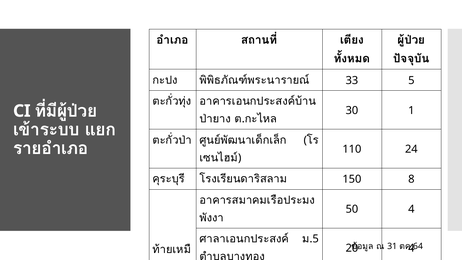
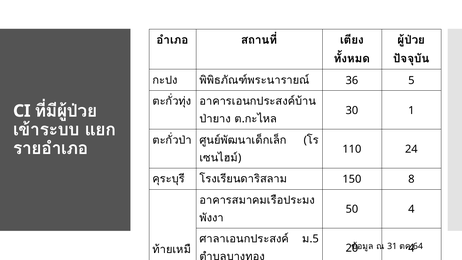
33: 33 -> 36 (352, 80)
